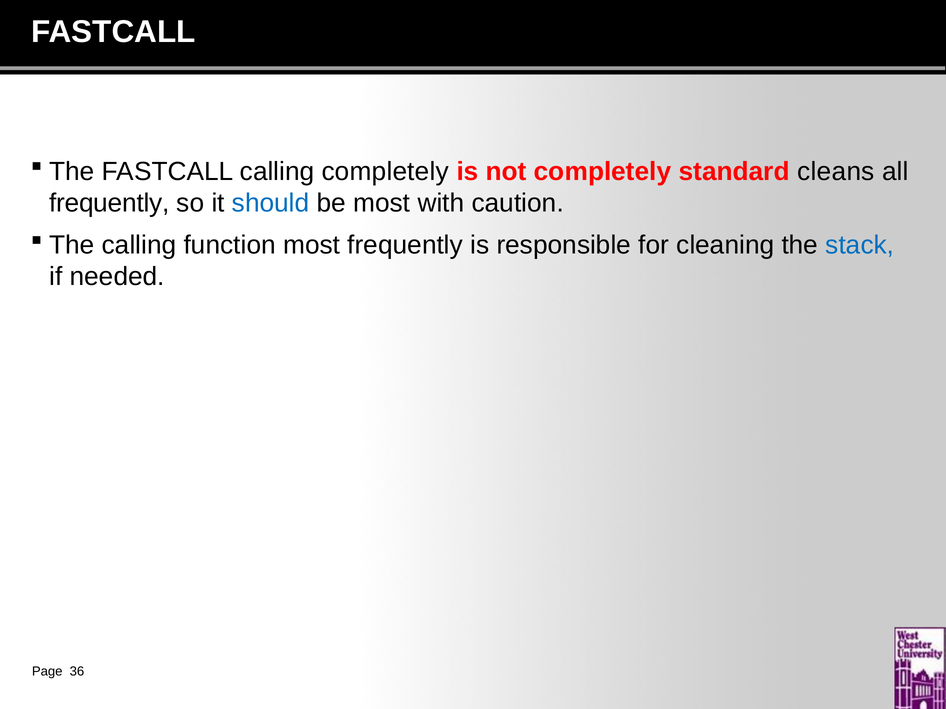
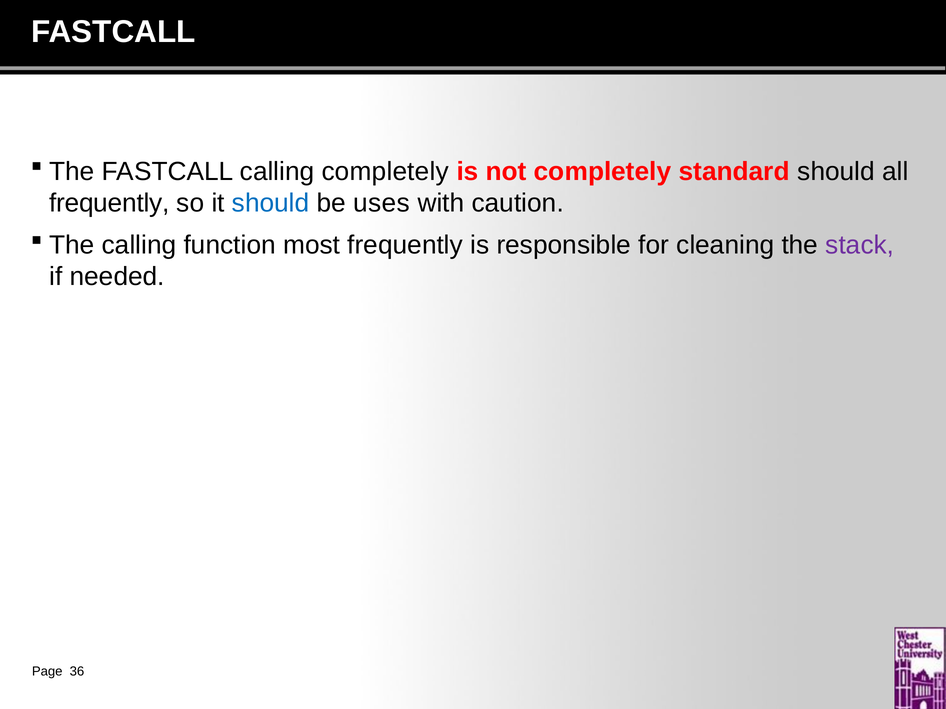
standard cleans: cleans -> should (836, 172)
be most: most -> uses (382, 203)
stack colour: blue -> purple (860, 245)
